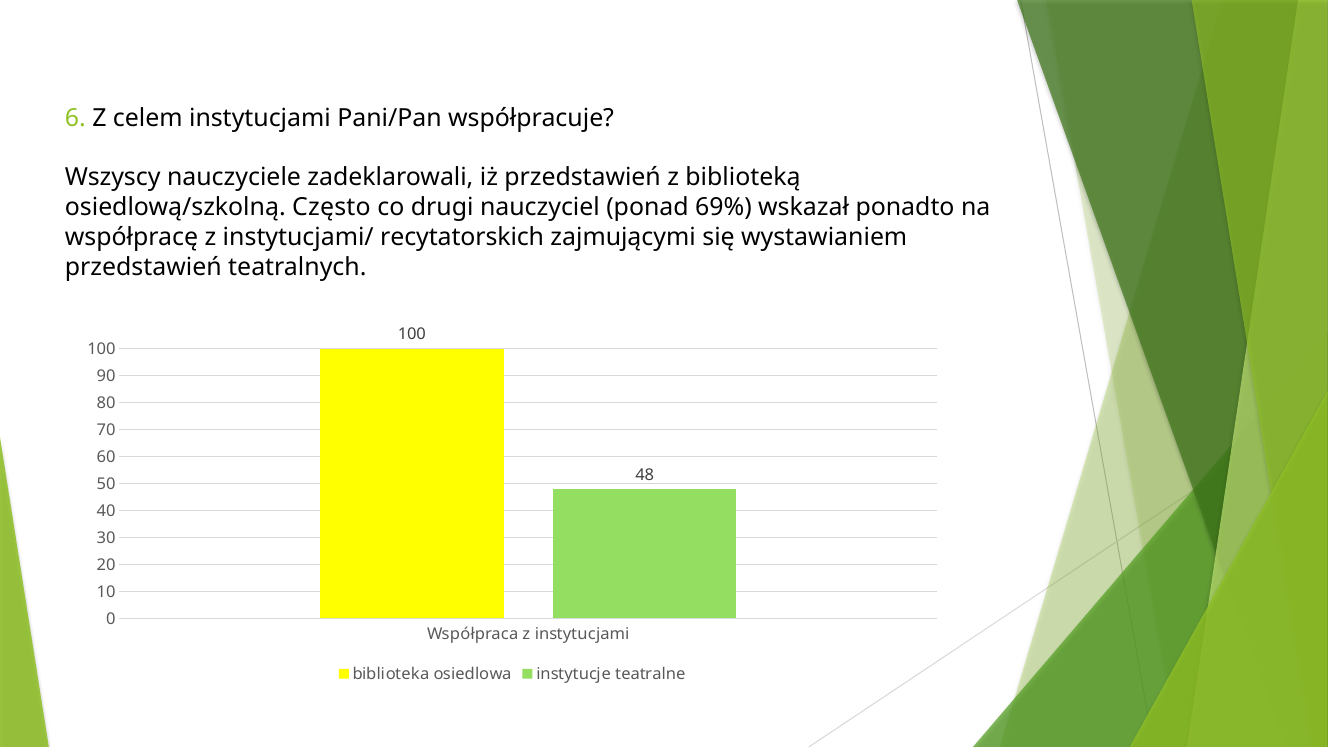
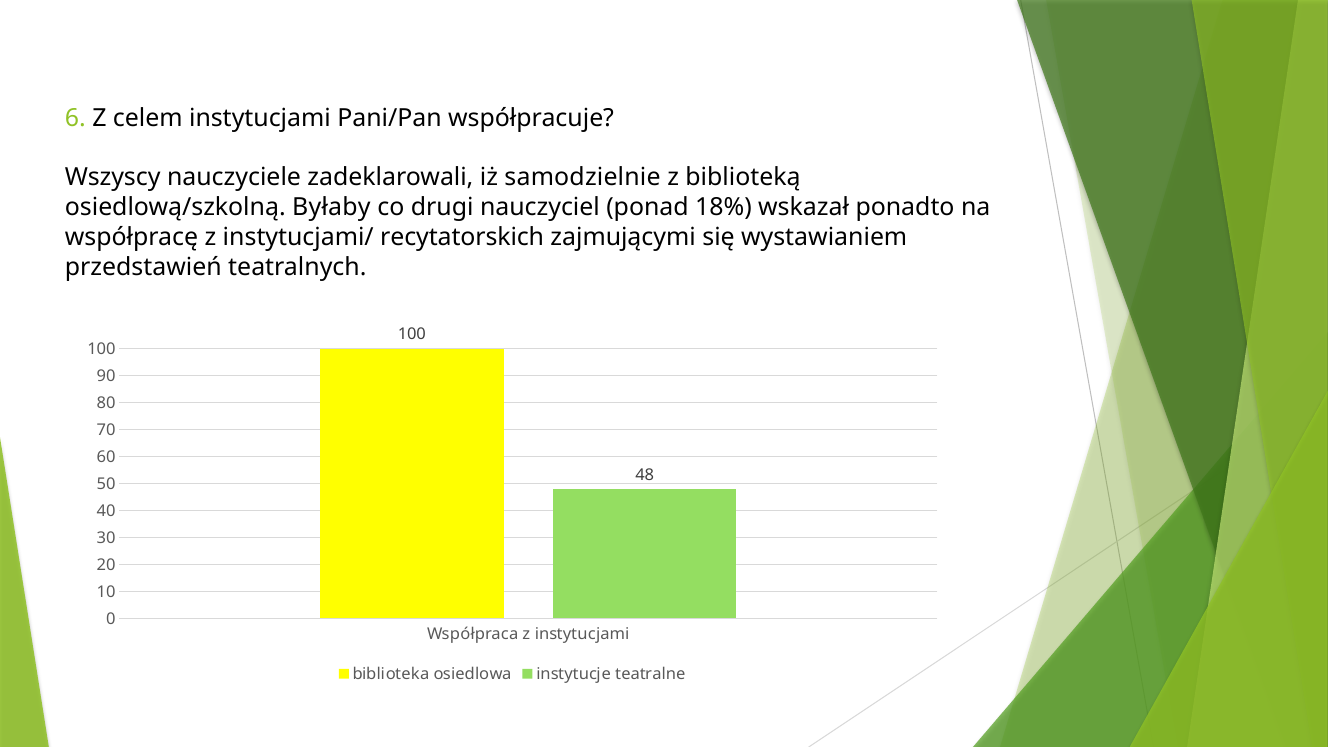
iż przedstawień: przedstawień -> samodzielnie (583, 178)
Często: Często -> Byłaby (331, 208)
69%: 69% -> 18% (723, 208)
